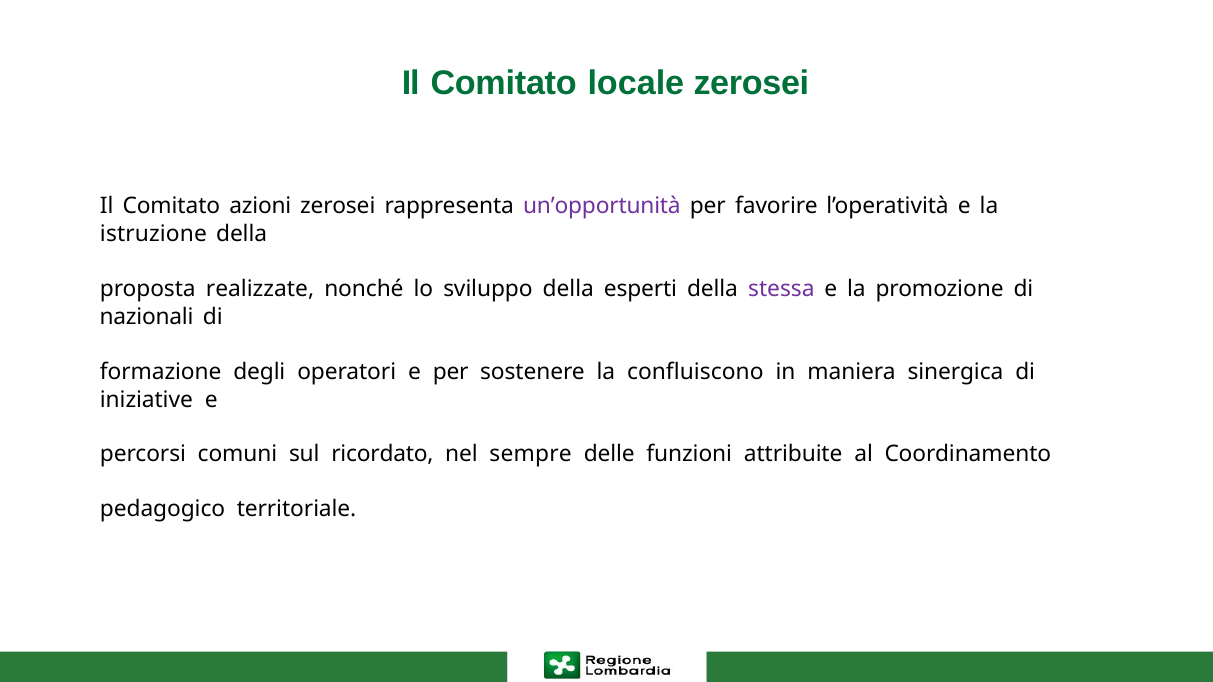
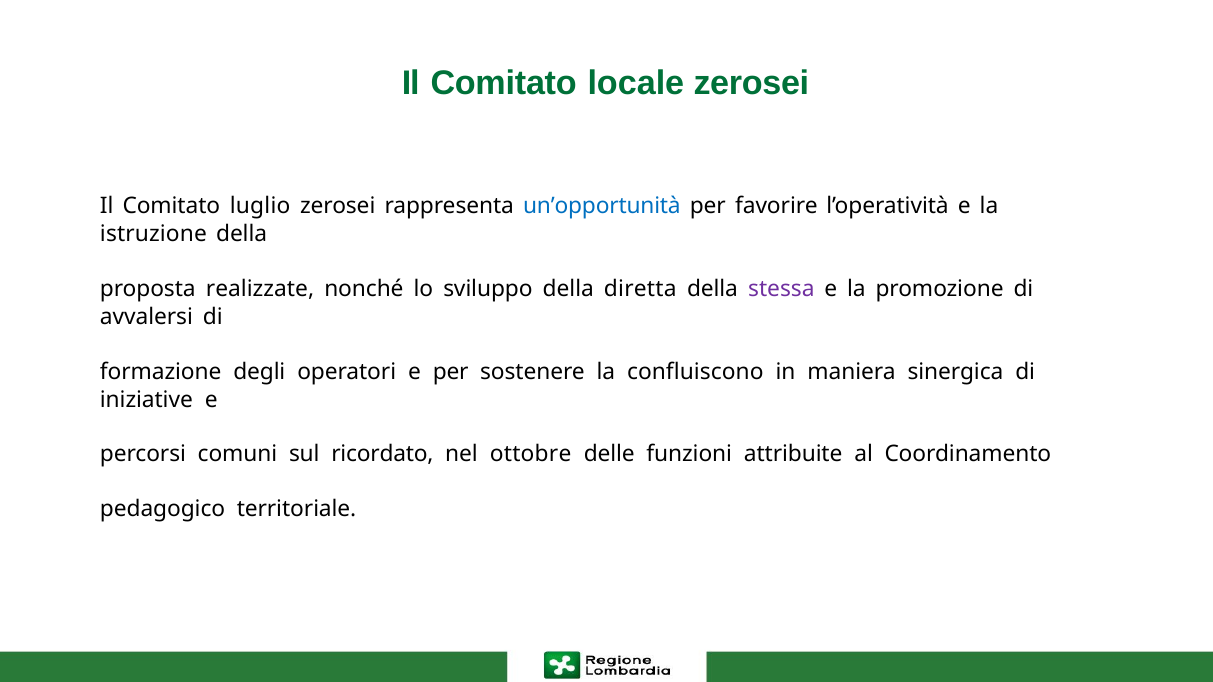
azioni: azioni -> luglio (260, 206)
un’opportunità colour: purple -> blue (602, 206)
esperti: esperti -> diretta (640, 289)
nazionali: nazionali -> avvalersi (146, 317)
sempre: sempre -> ottobre (531, 454)
